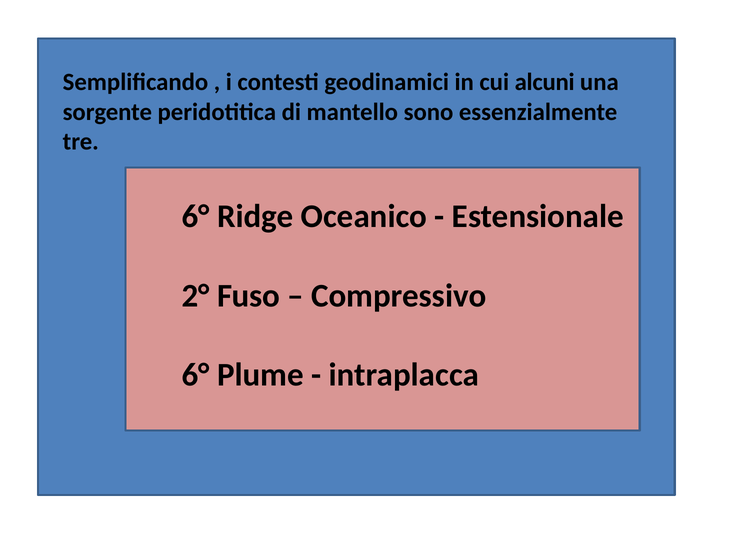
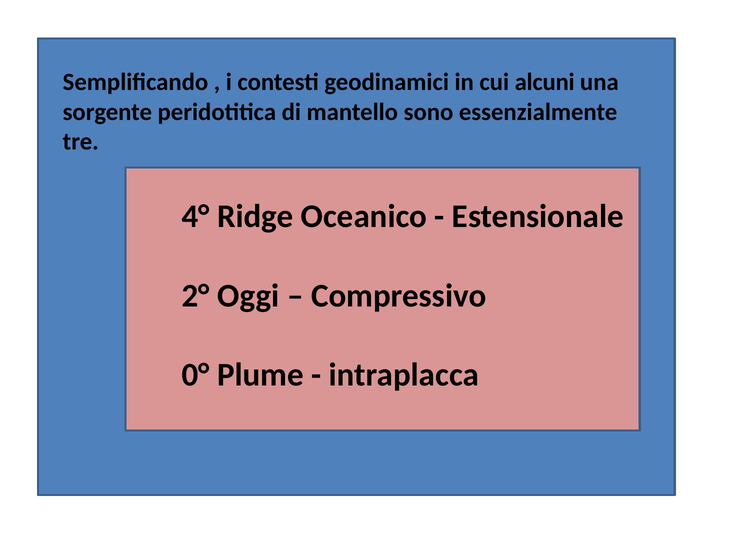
6°: 6° -> 4° (196, 216)
Fuso: Fuso -> Oggi (248, 296)
6°: 6° -> 0° (196, 375)
